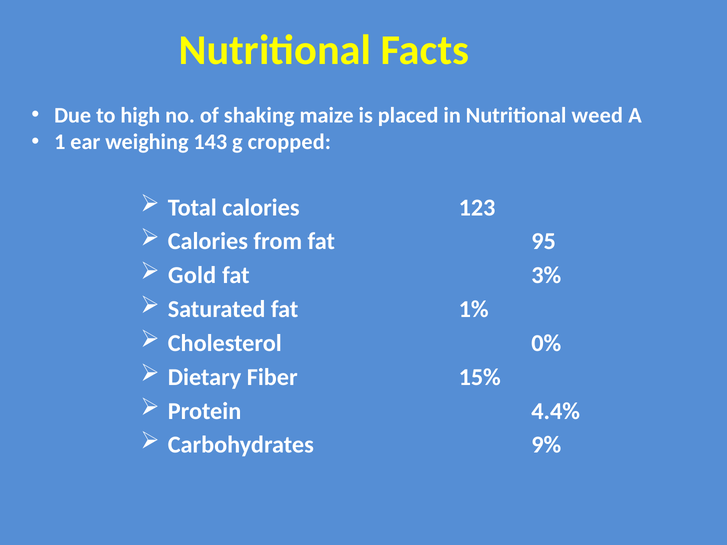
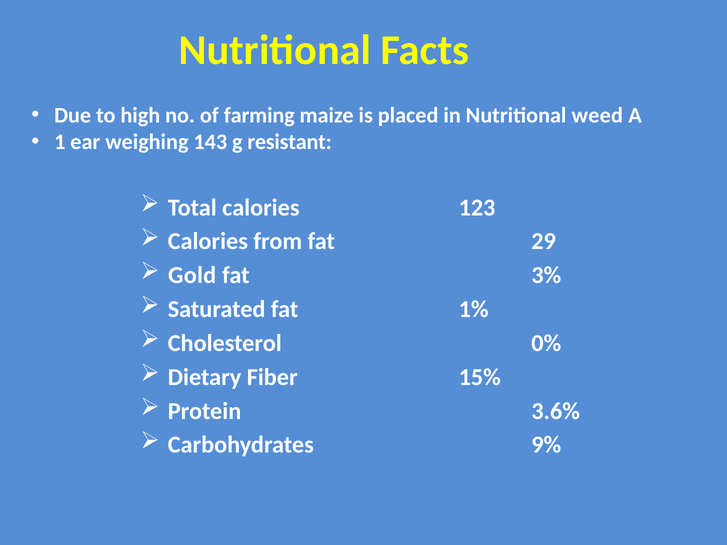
shaking: shaking -> farming (259, 115)
cropped: cropped -> resistant (290, 142)
95: 95 -> 29 (544, 242)
4.4%: 4.4% -> 3.6% (556, 411)
